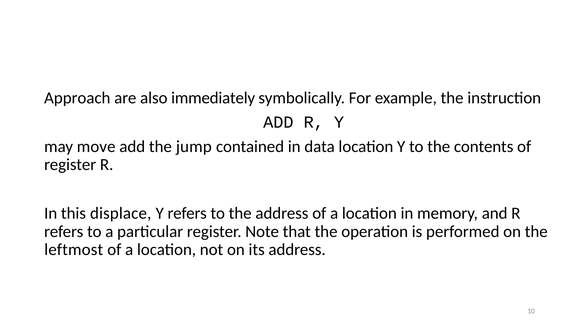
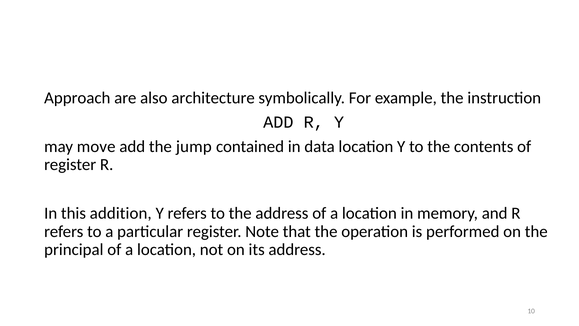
immediately: immediately -> architecture (213, 98)
displace: displace -> addition (121, 213)
leftmost: leftmost -> principal (74, 249)
